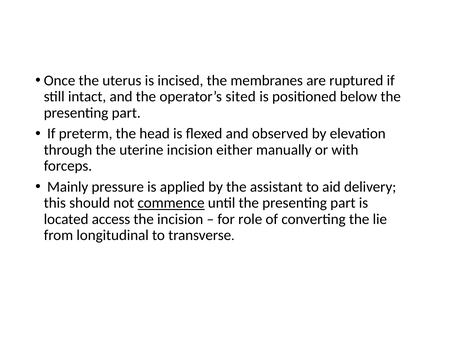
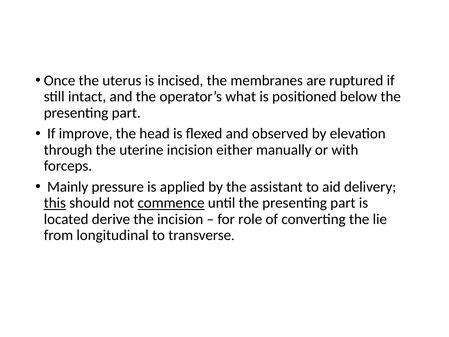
sited: sited -> what (241, 97)
preterm: preterm -> improve (86, 134)
this underline: none -> present (55, 203)
access: access -> derive (111, 219)
